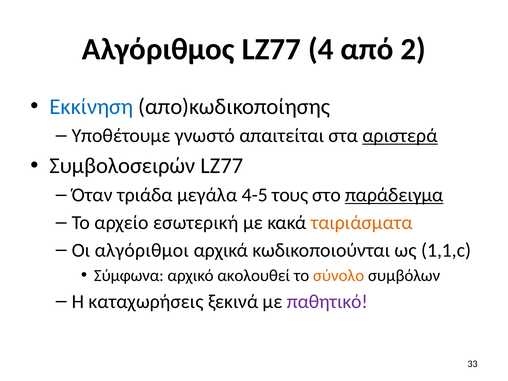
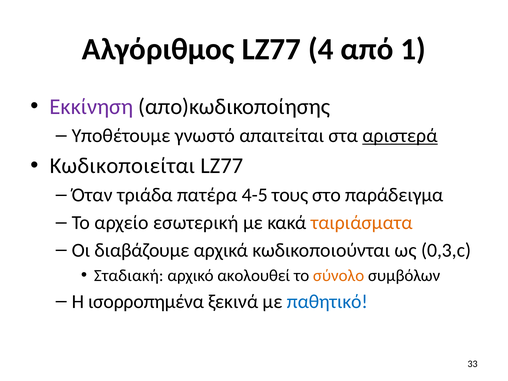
2: 2 -> 1 (413, 49)
Εκκίνηση colour: blue -> purple (91, 107)
Συμβολοσειρών: Συμβολοσειρών -> Κωδικοποιείται (122, 166)
μεγάλα: μεγάλα -> πατέρα (207, 195)
παράδειγμα underline: present -> none (394, 195)
αλγόριθμοι: αλγόριθμοι -> διαβάζουμε (142, 250)
1,1,c: 1,1,c -> 0,3,c (446, 250)
Σύμφωνα: Σύμφωνα -> Σταδιακή (129, 275)
καταχωρήσεις: καταχωρήσεις -> ισορροπημένα (146, 302)
παθητικό colour: purple -> blue (327, 302)
